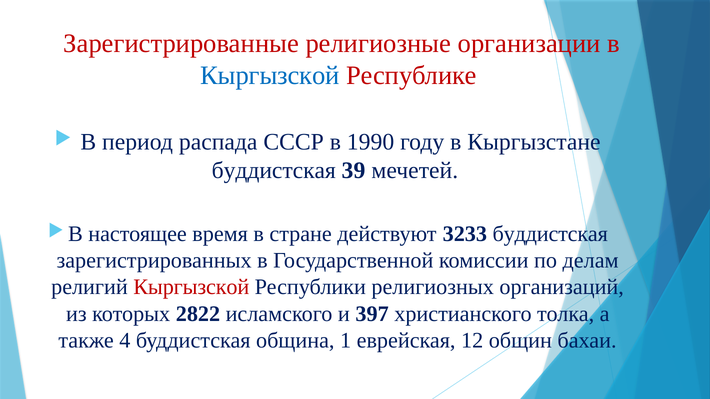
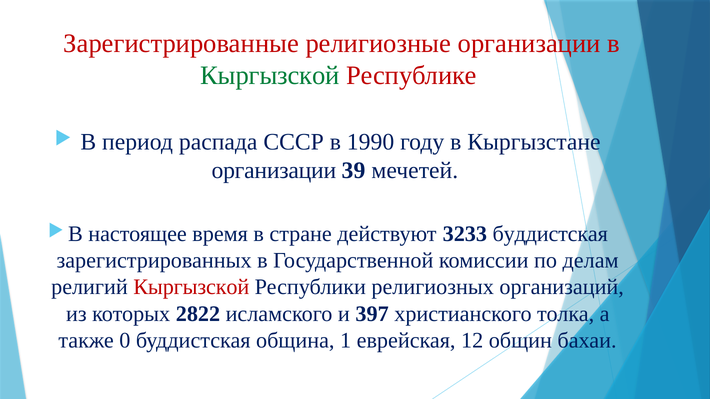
Кыргызской colour: blue -> green (270, 75)
буддистская: буддистская -> организации (274, 171)
4: 4 -> 0 (125, 341)
